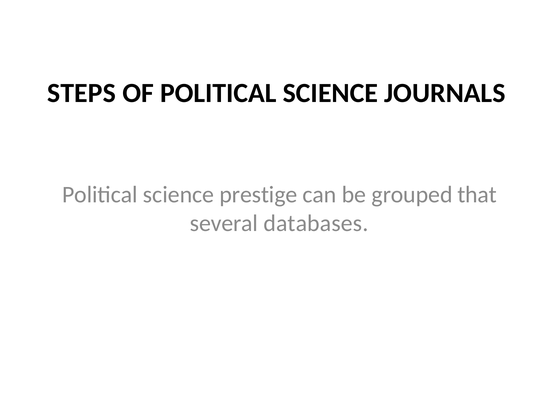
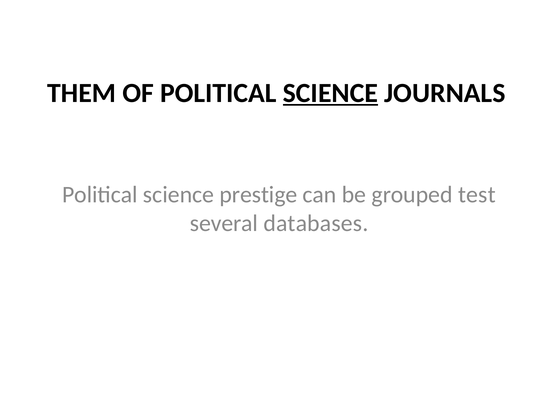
STEPS: STEPS -> THEM (82, 93)
SCIENCE underline: none -> present (330, 93)
that: that -> test (477, 195)
